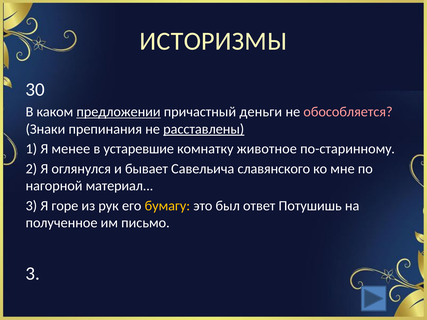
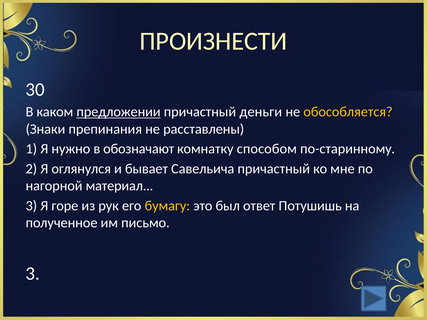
ИСТОРИЗМЫ: ИСТОРИЗМЫ -> ПРОИЗНЕСТИ (213, 41)
обособляется colour: pink -> yellow (348, 112)
расставлены underline: present -> none (204, 129)
менее: менее -> нужно (71, 149)
устаревшие: устаревшие -> обозначают (139, 149)
животное: животное -> способом (267, 149)
Савельича славянского: славянского -> причастный (274, 169)
